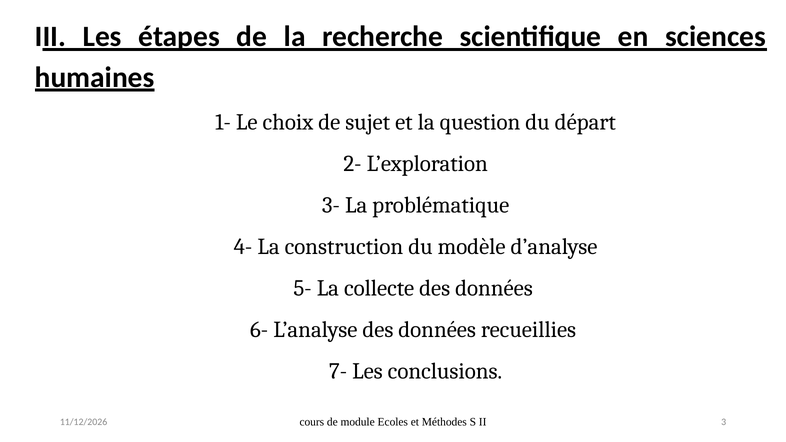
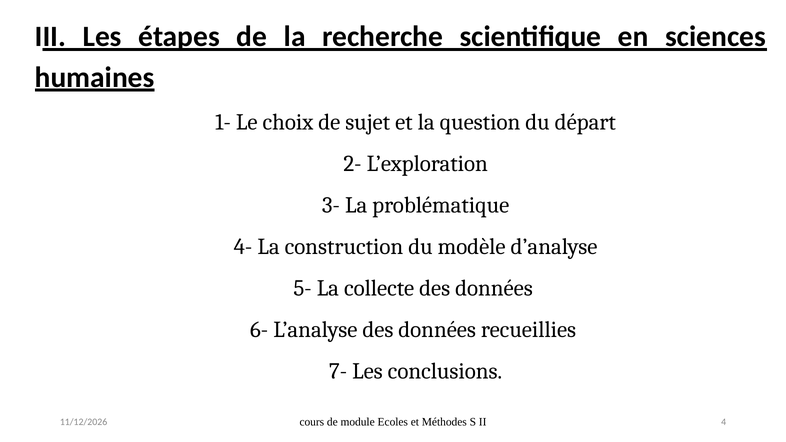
3: 3 -> 4 (724, 422)
